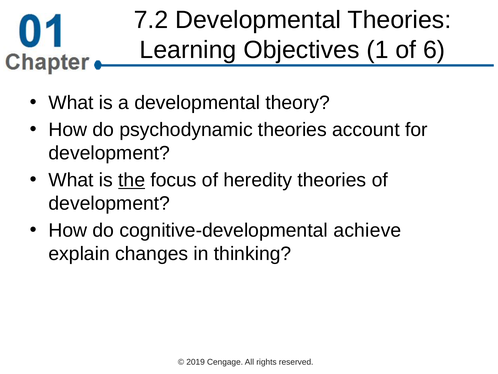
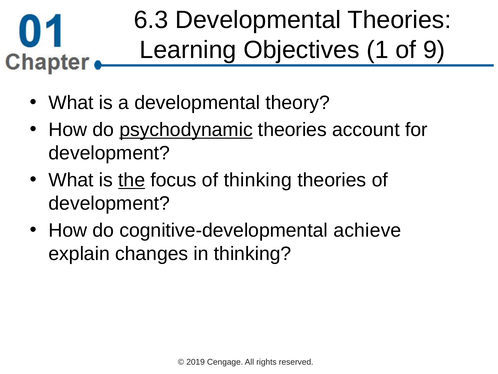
7.2: 7.2 -> 6.3 (151, 20)
6: 6 -> 9 (434, 50)
psychodynamic underline: none -> present (186, 130)
of heredity: heredity -> thinking (258, 180)
